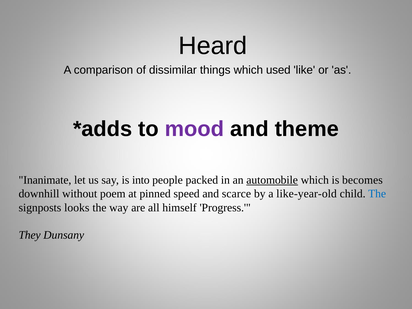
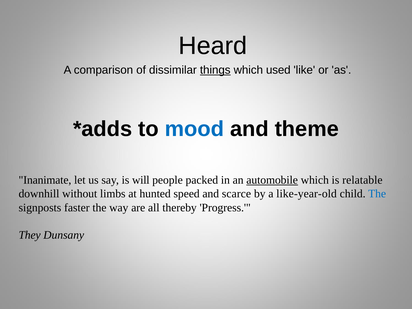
things underline: none -> present (215, 70)
mood colour: purple -> blue (194, 129)
into: into -> will (141, 180)
becomes: becomes -> relatable (362, 180)
poem: poem -> limbs (113, 194)
pinned: pinned -> hunted (155, 194)
looks: looks -> faster (77, 208)
himself: himself -> thereby (180, 208)
